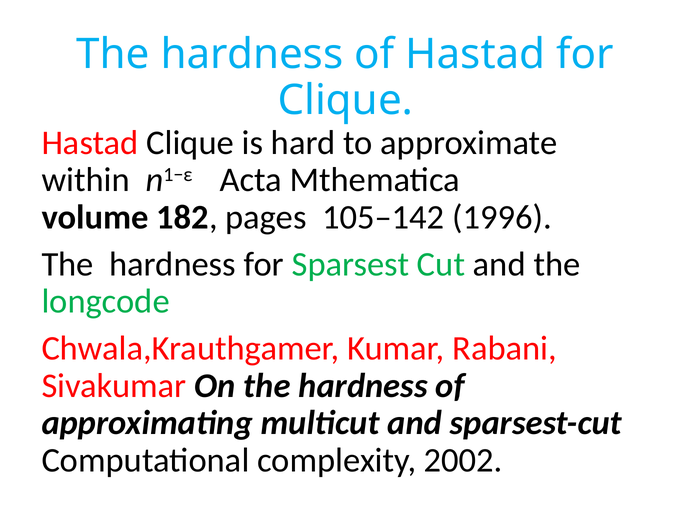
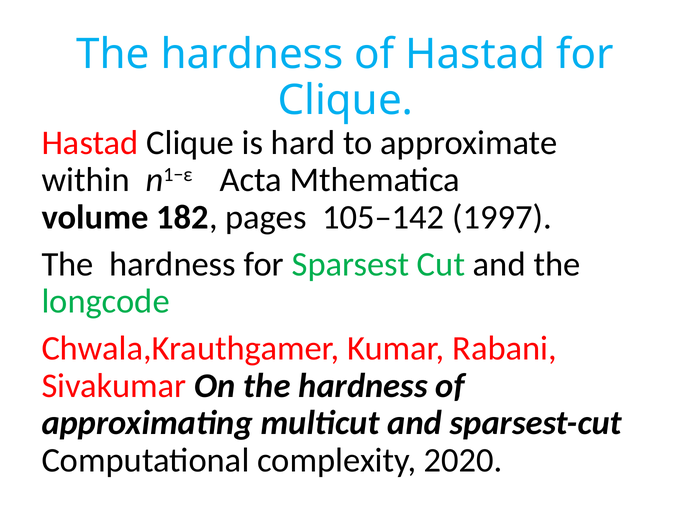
1996: 1996 -> 1997 (502, 217)
2002: 2002 -> 2020 (463, 461)
